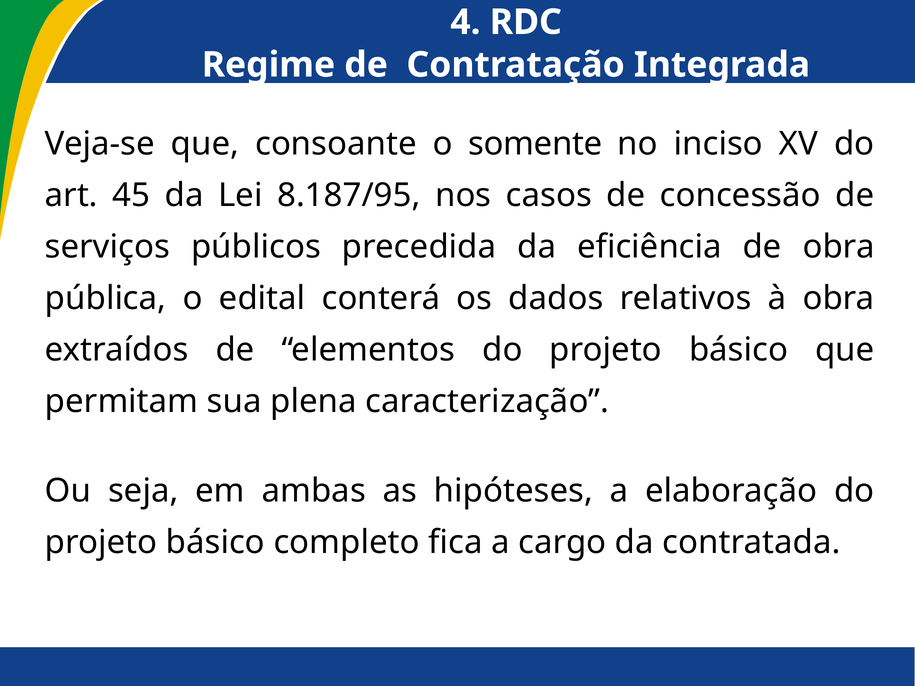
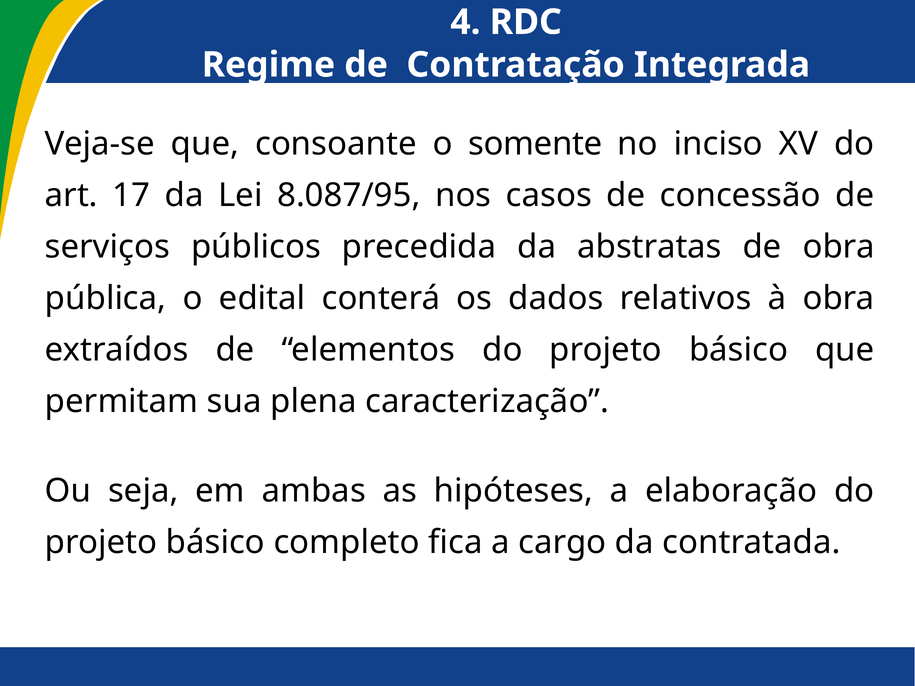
45: 45 -> 17 (131, 195)
8.187/95: 8.187/95 -> 8.087/95 (349, 195)
eficiência: eficiência -> abstratas (650, 247)
